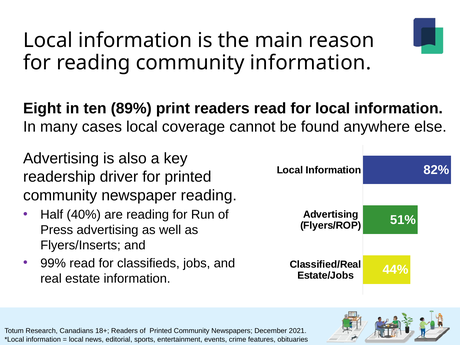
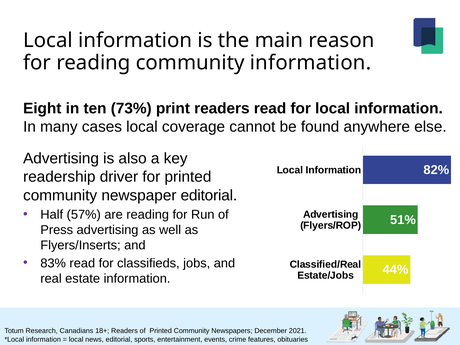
89%: 89% -> 73% (131, 108)
newspaper reading: reading -> editorial (209, 195)
40%: 40% -> 57% (84, 215)
99%: 99% -> 83% (53, 263)
